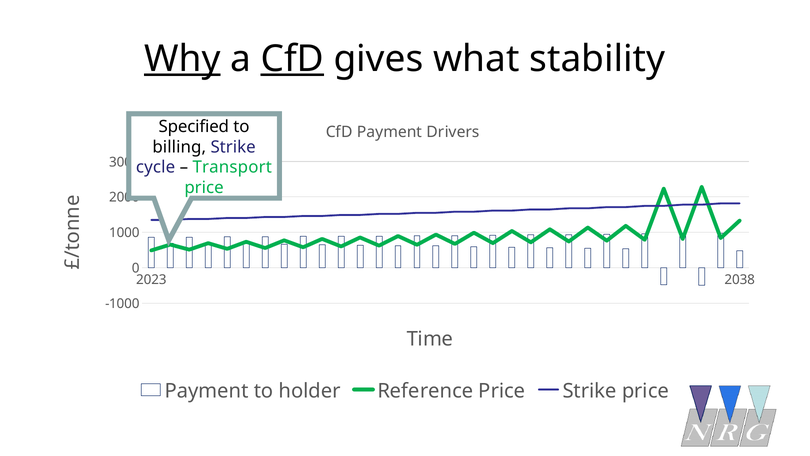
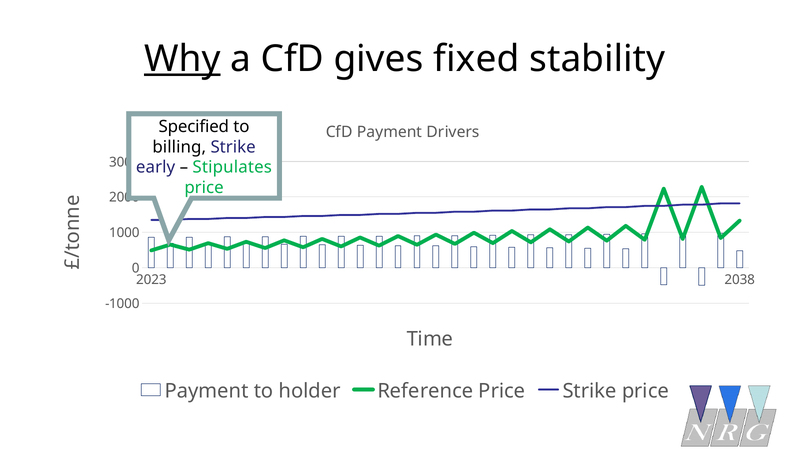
CfD underline: present -> none (292, 59)
what: what -> fixed (476, 59)
cycle: cycle -> early (156, 167)
Transport: Transport -> Stipulates (232, 167)
